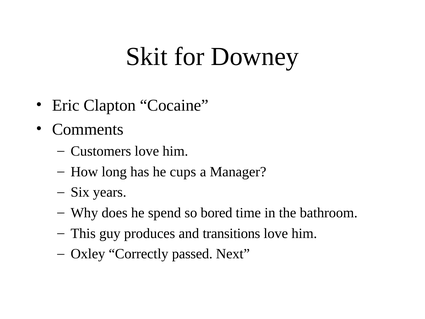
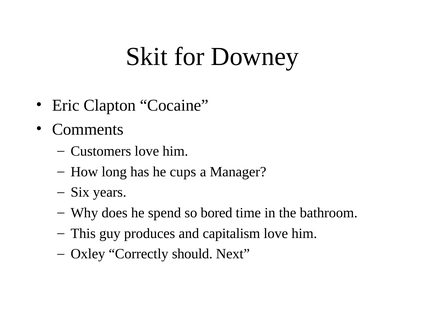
transitions: transitions -> capitalism (231, 233)
passed: passed -> should (192, 254)
